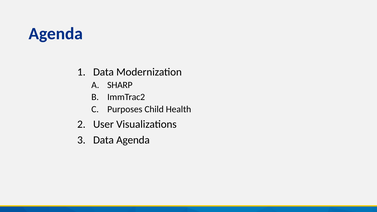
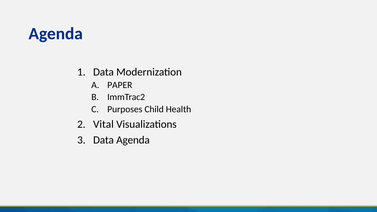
SHARP: SHARP -> PAPER (120, 85)
User: User -> Vital (103, 124)
